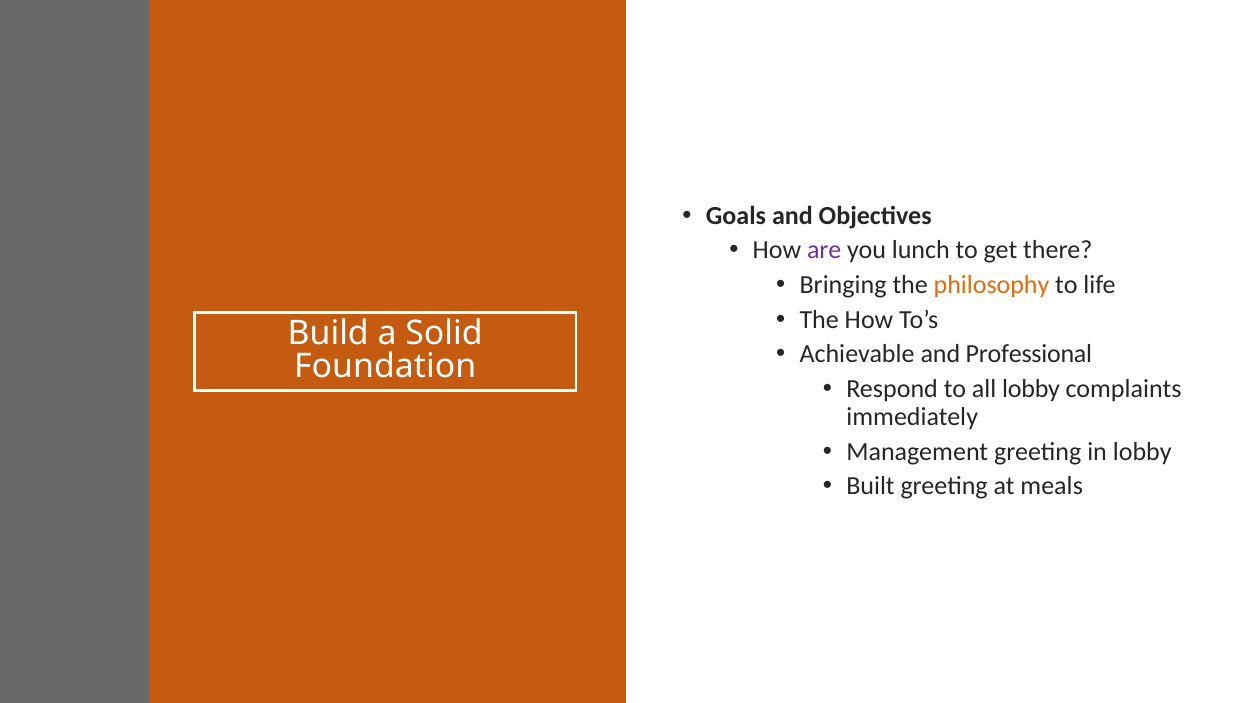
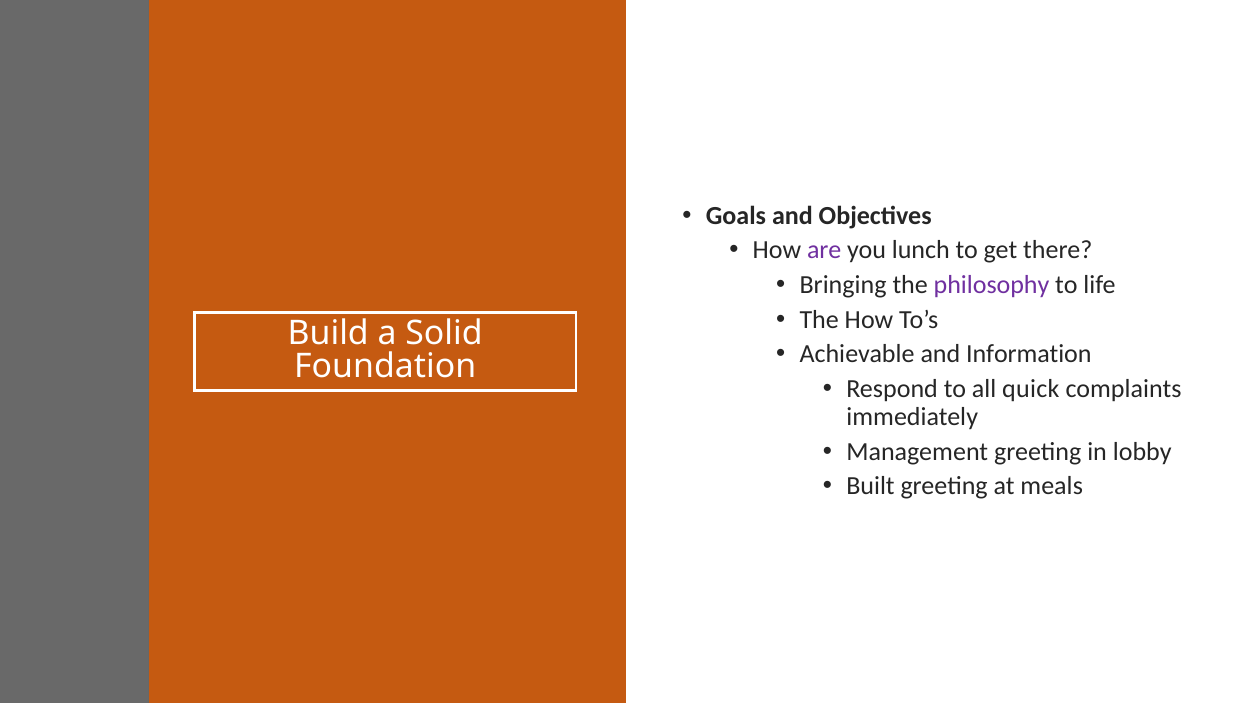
philosophy colour: orange -> purple (992, 285)
Professional: Professional -> Information (1029, 354)
all lobby: lobby -> quick (1031, 389)
